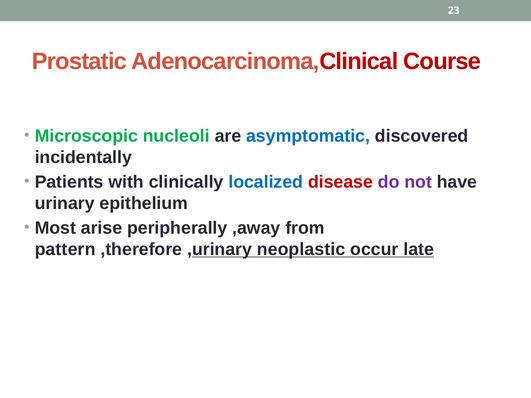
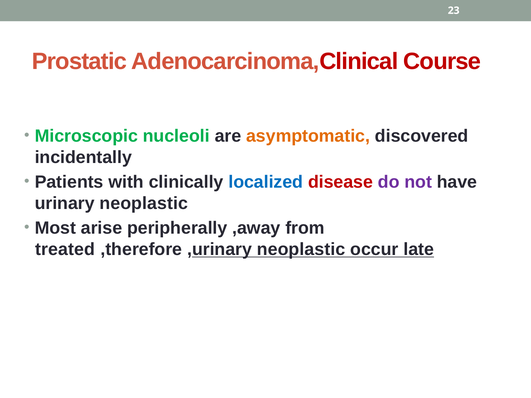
asymptomatic colour: blue -> orange (308, 136)
urinary epithelium: epithelium -> neoplastic (144, 203)
pattern: pattern -> treated (65, 249)
